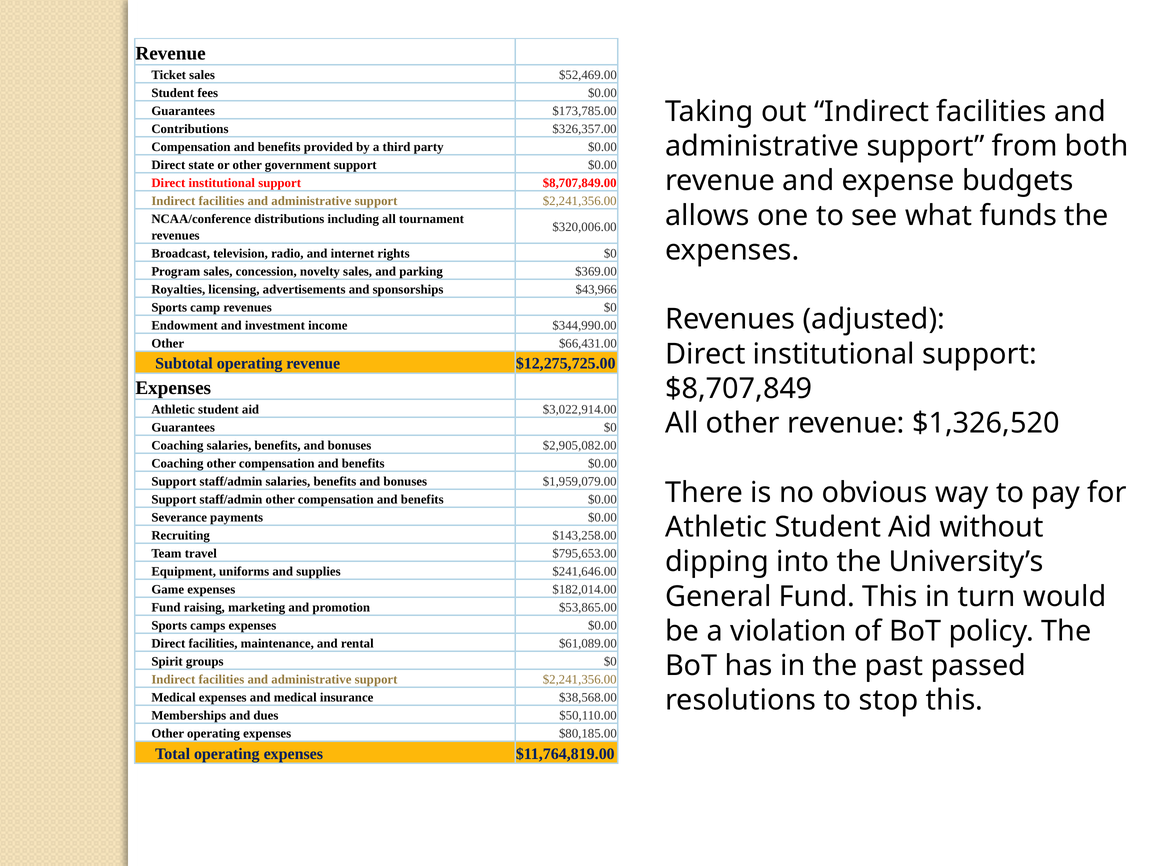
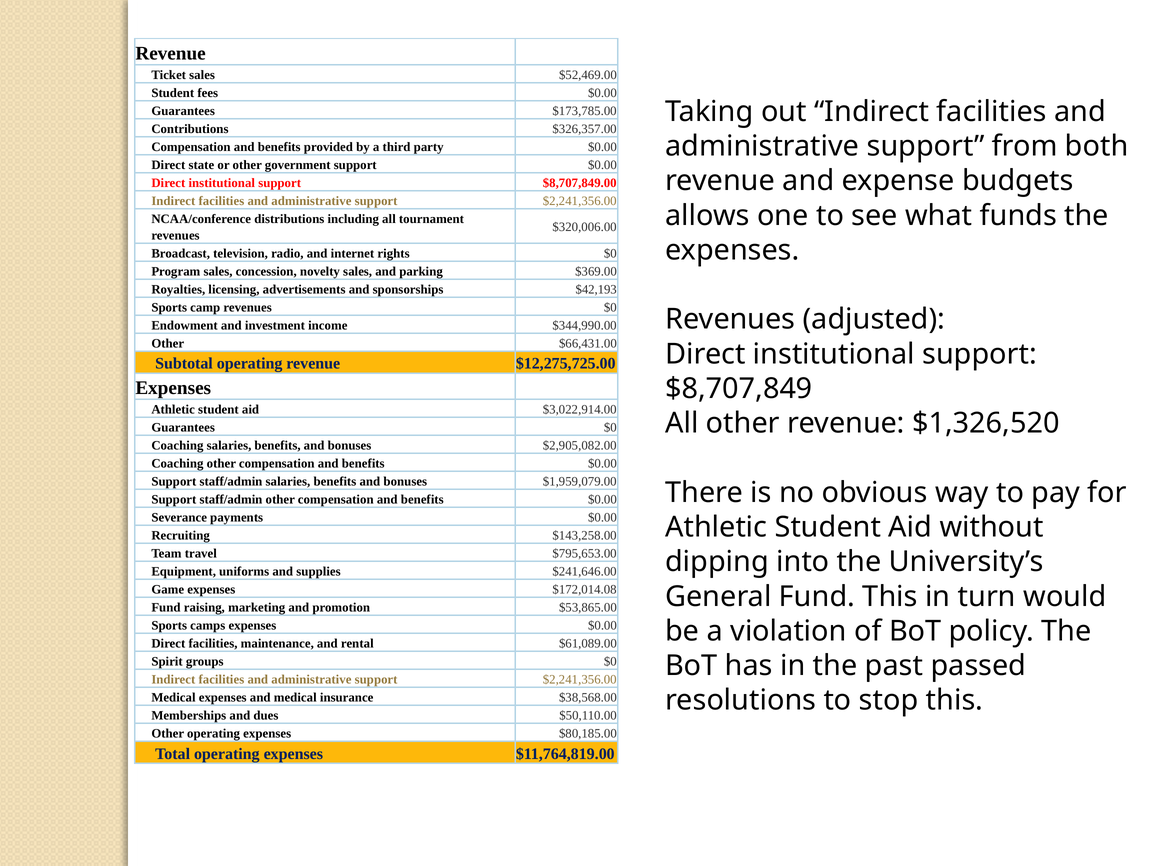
$43,966: $43,966 -> $42,193 (596, 289)
$182,014.00: $182,014.00 -> $172,014.08 (585, 589)
